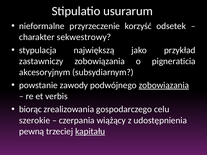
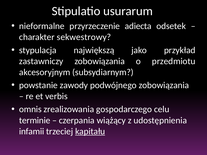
korzyść: korzyść -> adiecta (138, 26)
pigneraticia: pigneraticia -> przedmiotu (174, 61)
zobowiązania underline: present -> none (164, 85)
biorąc: biorąc -> omnis (30, 109)
szerokie: szerokie -> terminie (35, 121)
pewną: pewną -> infamii (32, 132)
